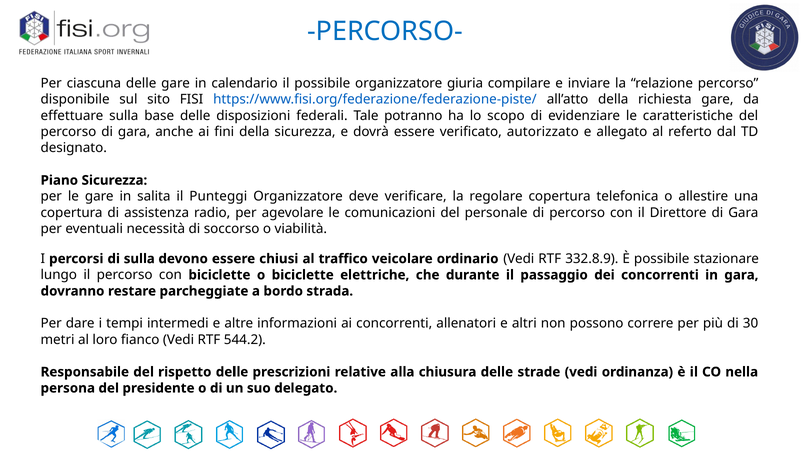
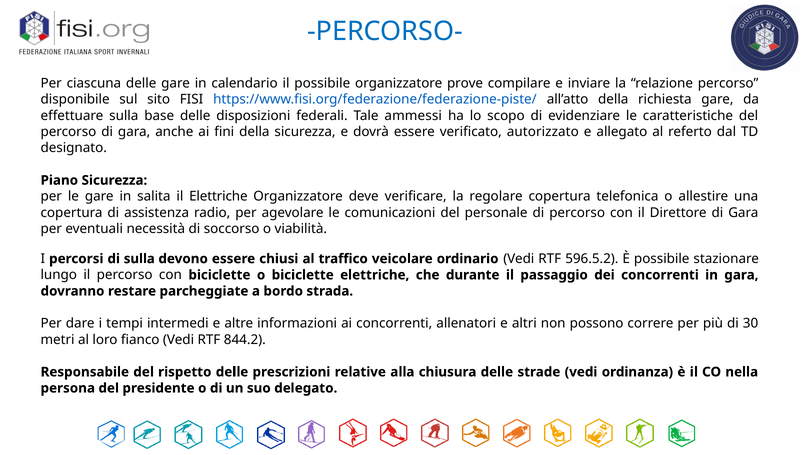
giuria: giuria -> prove (465, 83)
potranno: potranno -> ammessi (413, 116)
il Punteggi: Punteggi -> Elettriche (218, 196)
332.8.9: 332.8.9 -> 596.5.2 (592, 259)
544.2: 544.2 -> 844.2 (245, 340)
